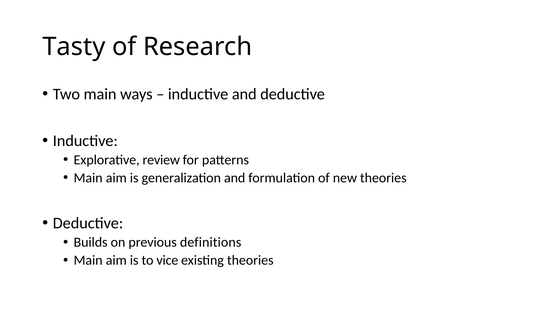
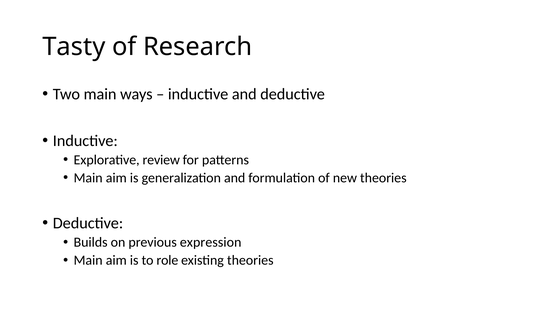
definitions: definitions -> expression (211, 242)
vice: vice -> role (167, 260)
